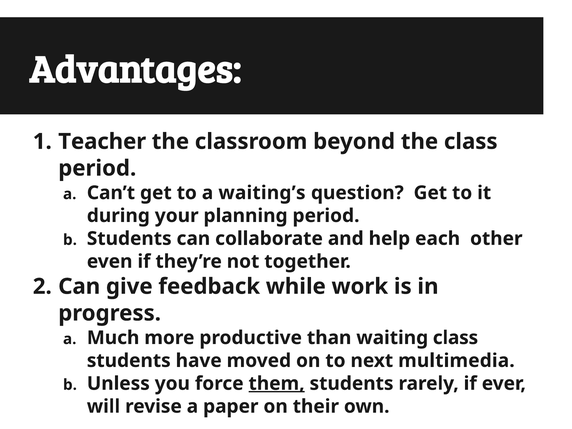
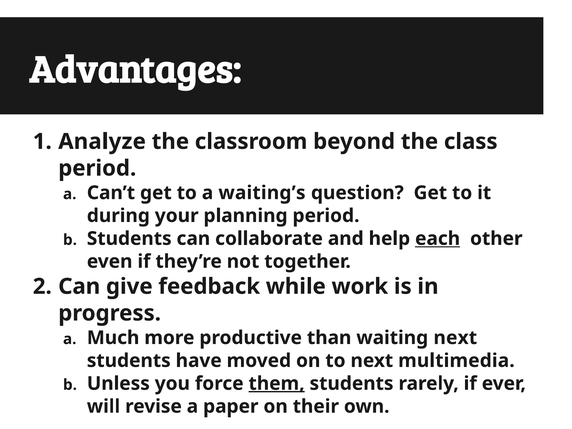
Teacher: Teacher -> Analyze (102, 142)
each underline: none -> present (438, 239)
waiting class: class -> next (455, 338)
